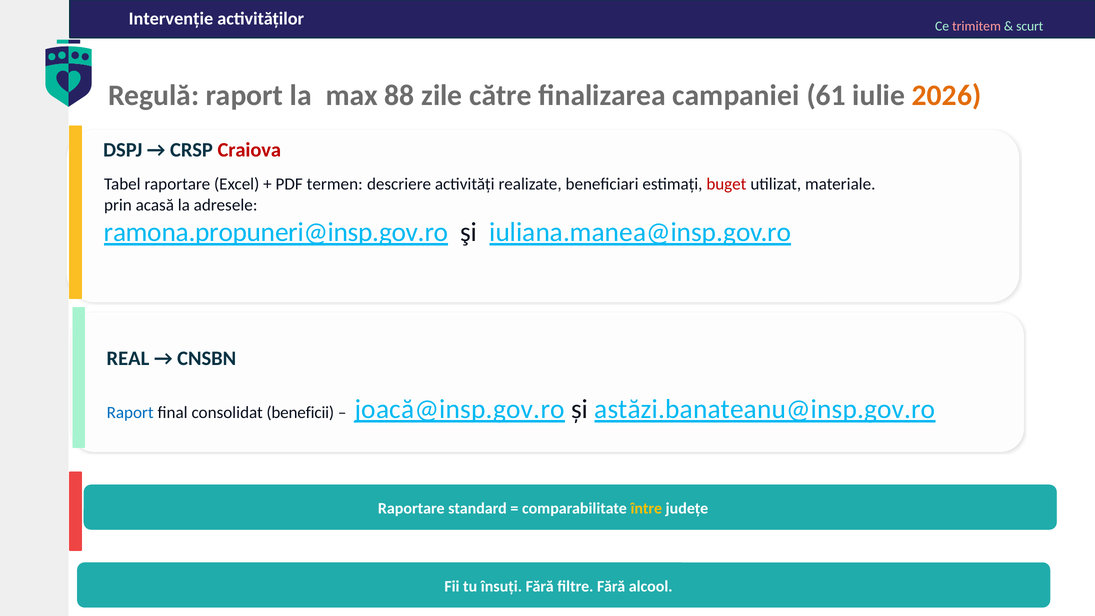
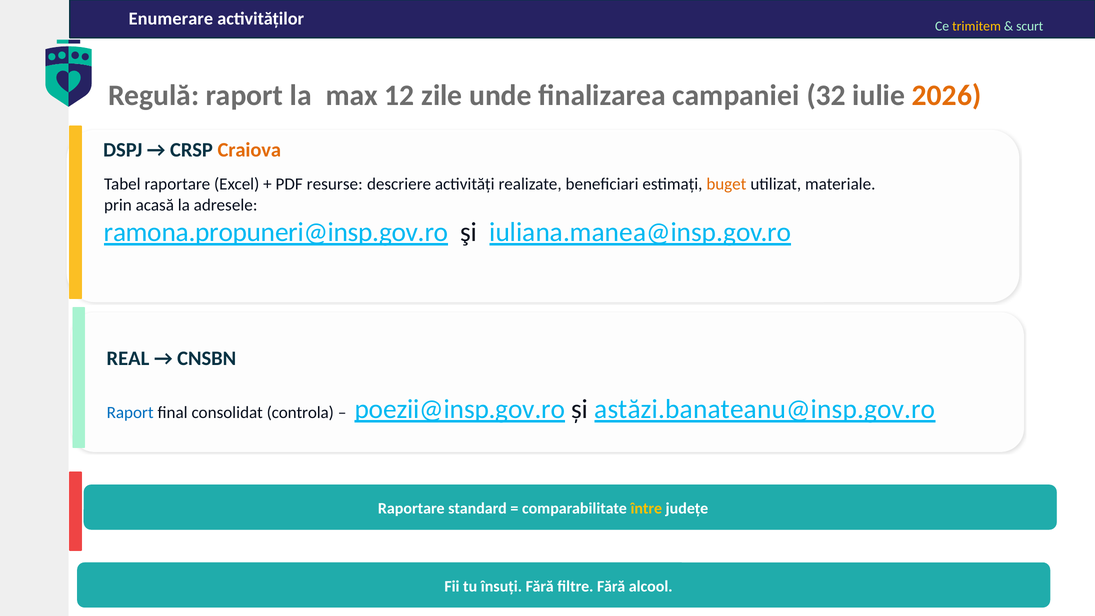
Intervenție: Intervenție -> Enumerare (171, 19)
trimitem colour: pink -> yellow (977, 26)
88: 88 -> 12 (399, 96)
către: către -> unde (500, 96)
61: 61 -> 32 (826, 96)
Craiova colour: red -> orange (249, 150)
termen: termen -> resurse (335, 184)
buget colour: red -> orange (726, 184)
beneficii: beneficii -> controla (300, 413)
joacă@insp.gov.ro: joacă@insp.gov.ro -> poezii@insp.gov.ro (460, 409)
